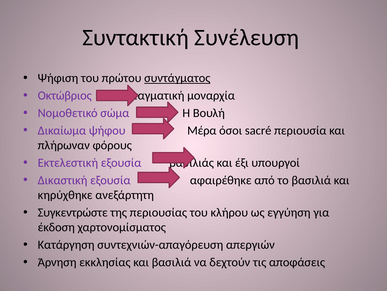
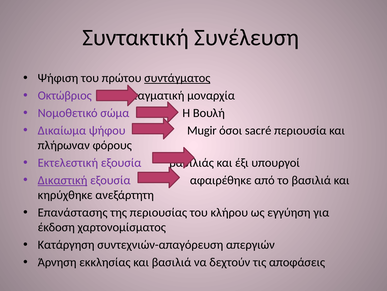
Μέρα: Μέρα -> Mugir (202, 130)
Δικαστική underline: none -> present (63, 180)
Συγκεντρώστε: Συγκεντρώστε -> Επανάστασης (73, 212)
